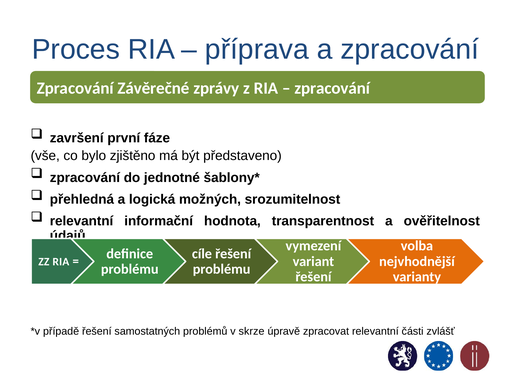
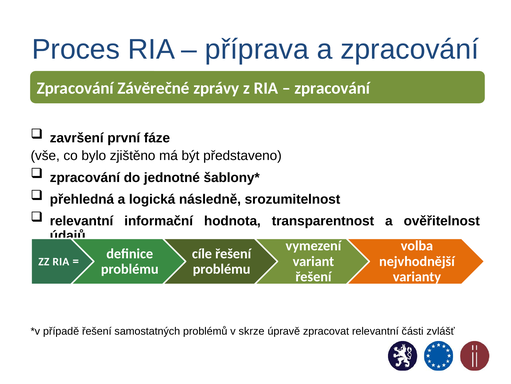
možných: možných -> následně (210, 199)
